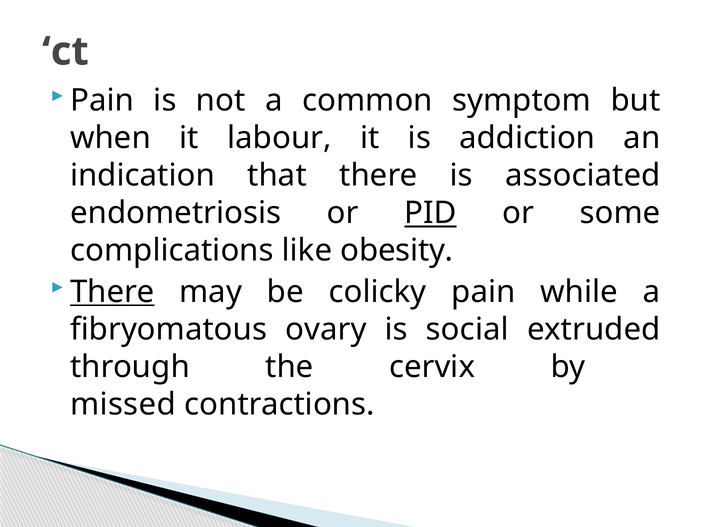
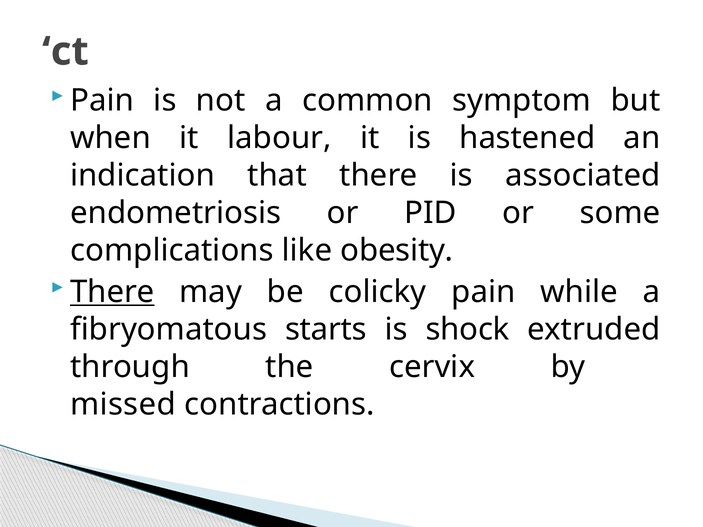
addiction: addiction -> hastened (527, 138)
PID underline: present -> none (430, 213)
ovary: ovary -> starts (326, 329)
social: social -> shock (468, 329)
